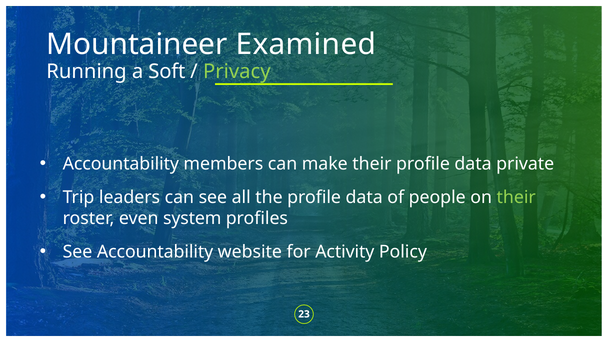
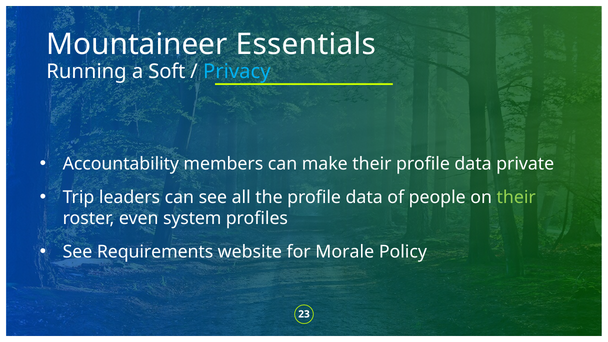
Examined: Examined -> Essentials (306, 44)
Privacy colour: light green -> light blue (237, 71)
See Accountability: Accountability -> Requirements (155, 252)
Activity: Activity -> Morale (345, 252)
